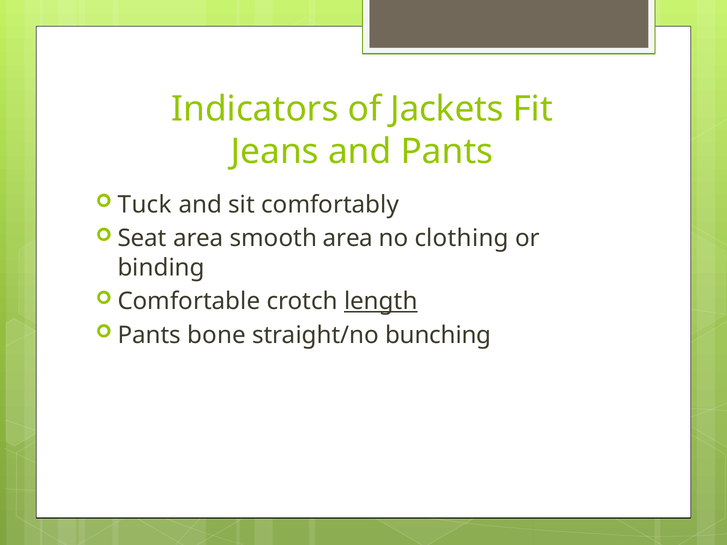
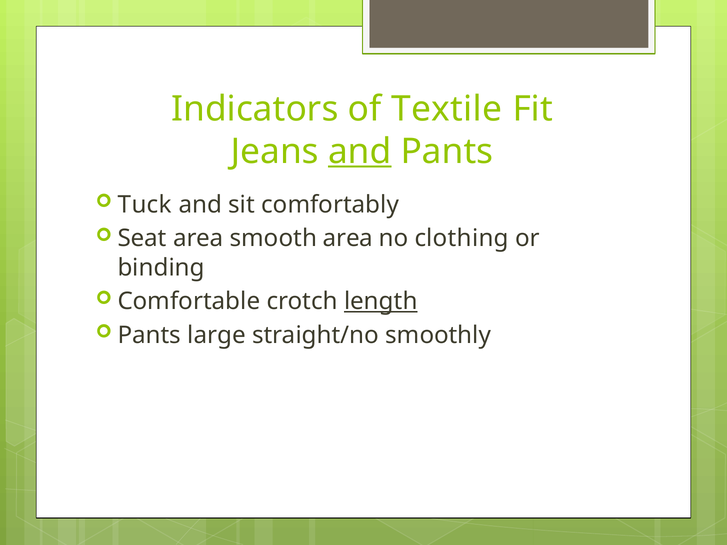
Jackets: Jackets -> Textile (447, 109)
and underline: none -> present (360, 151)
bone: bone -> large (217, 335)
bunching: bunching -> smoothly (438, 335)
